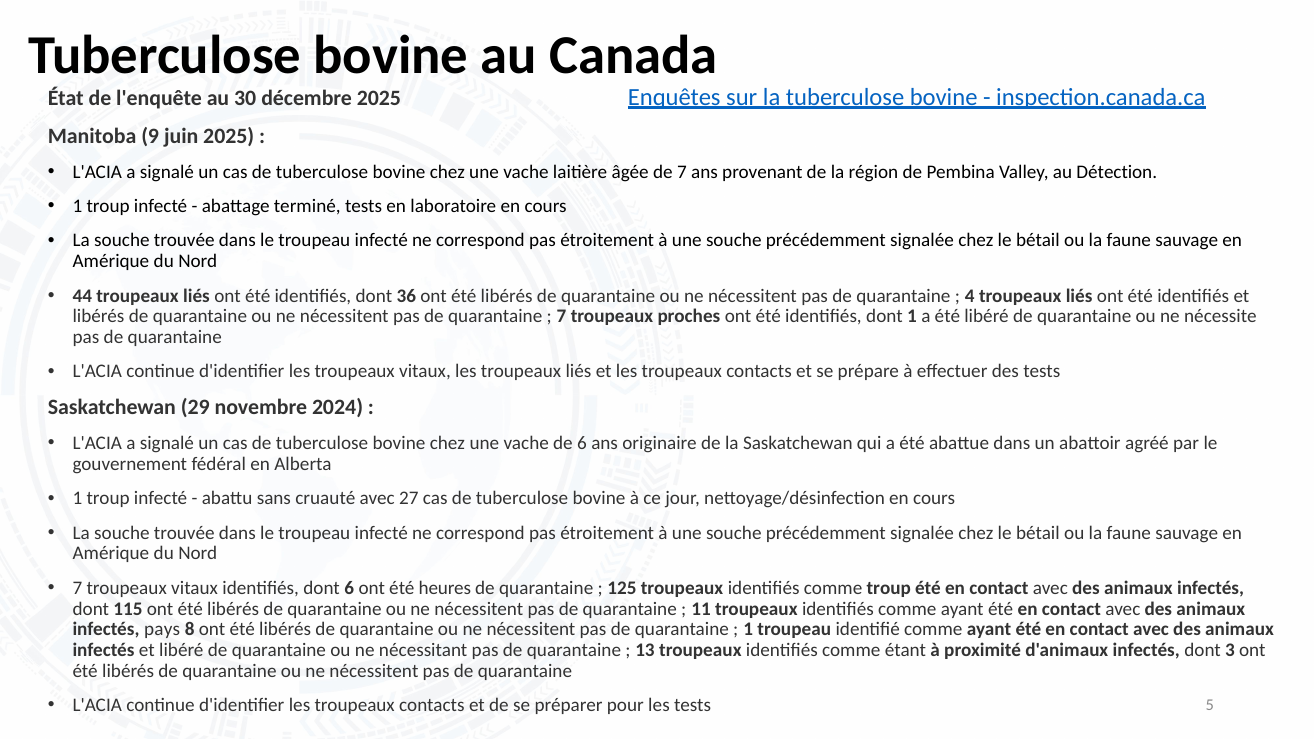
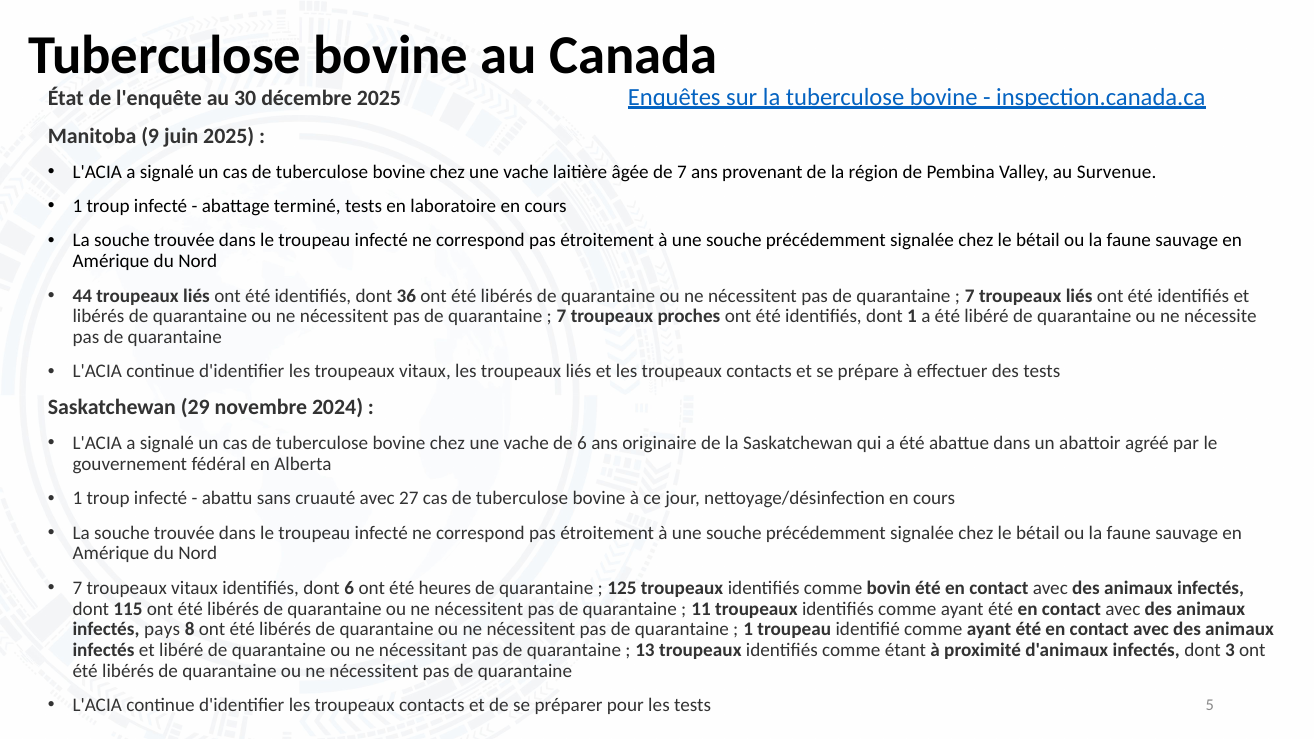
Détection: Détection -> Survenue (1117, 172)
4: 4 -> 7 (970, 296)
comme troup: troup -> bovin (889, 588)
